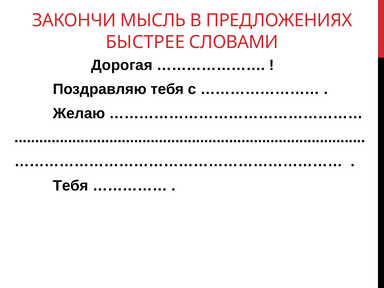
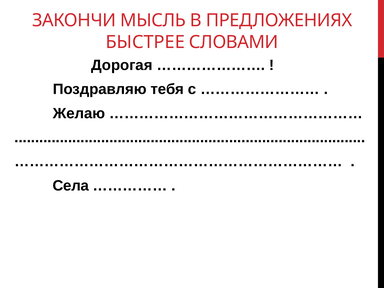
Тебя: Тебя -> Села (71, 186)
